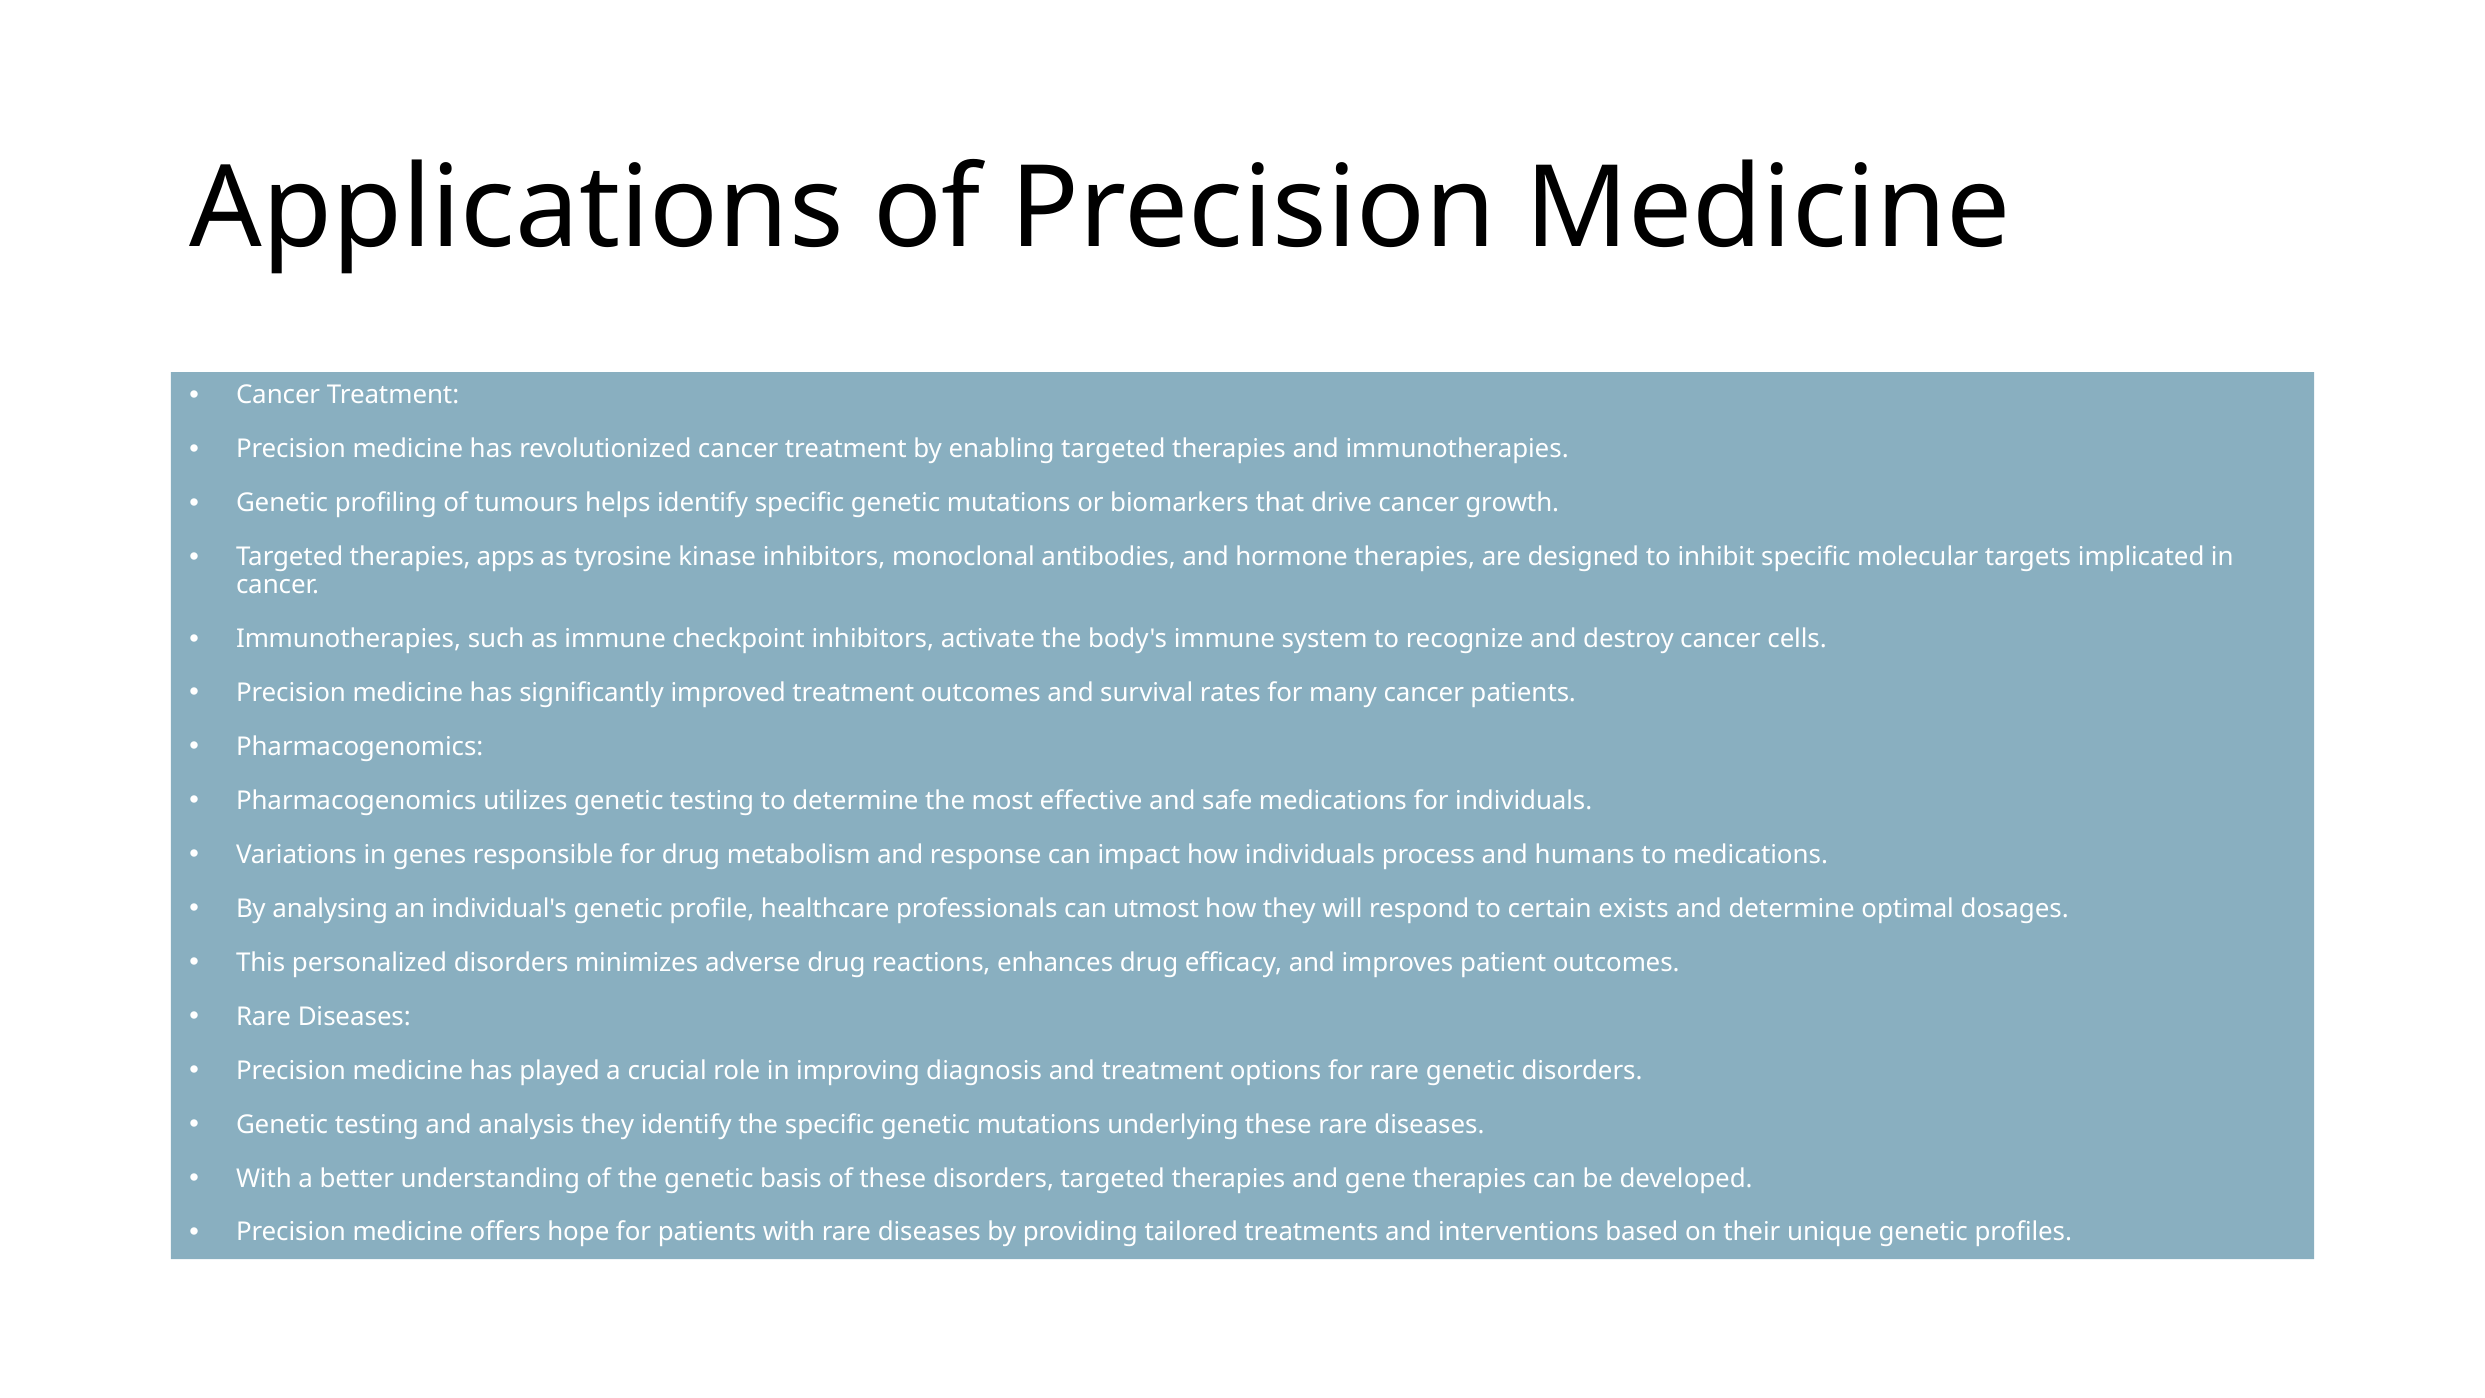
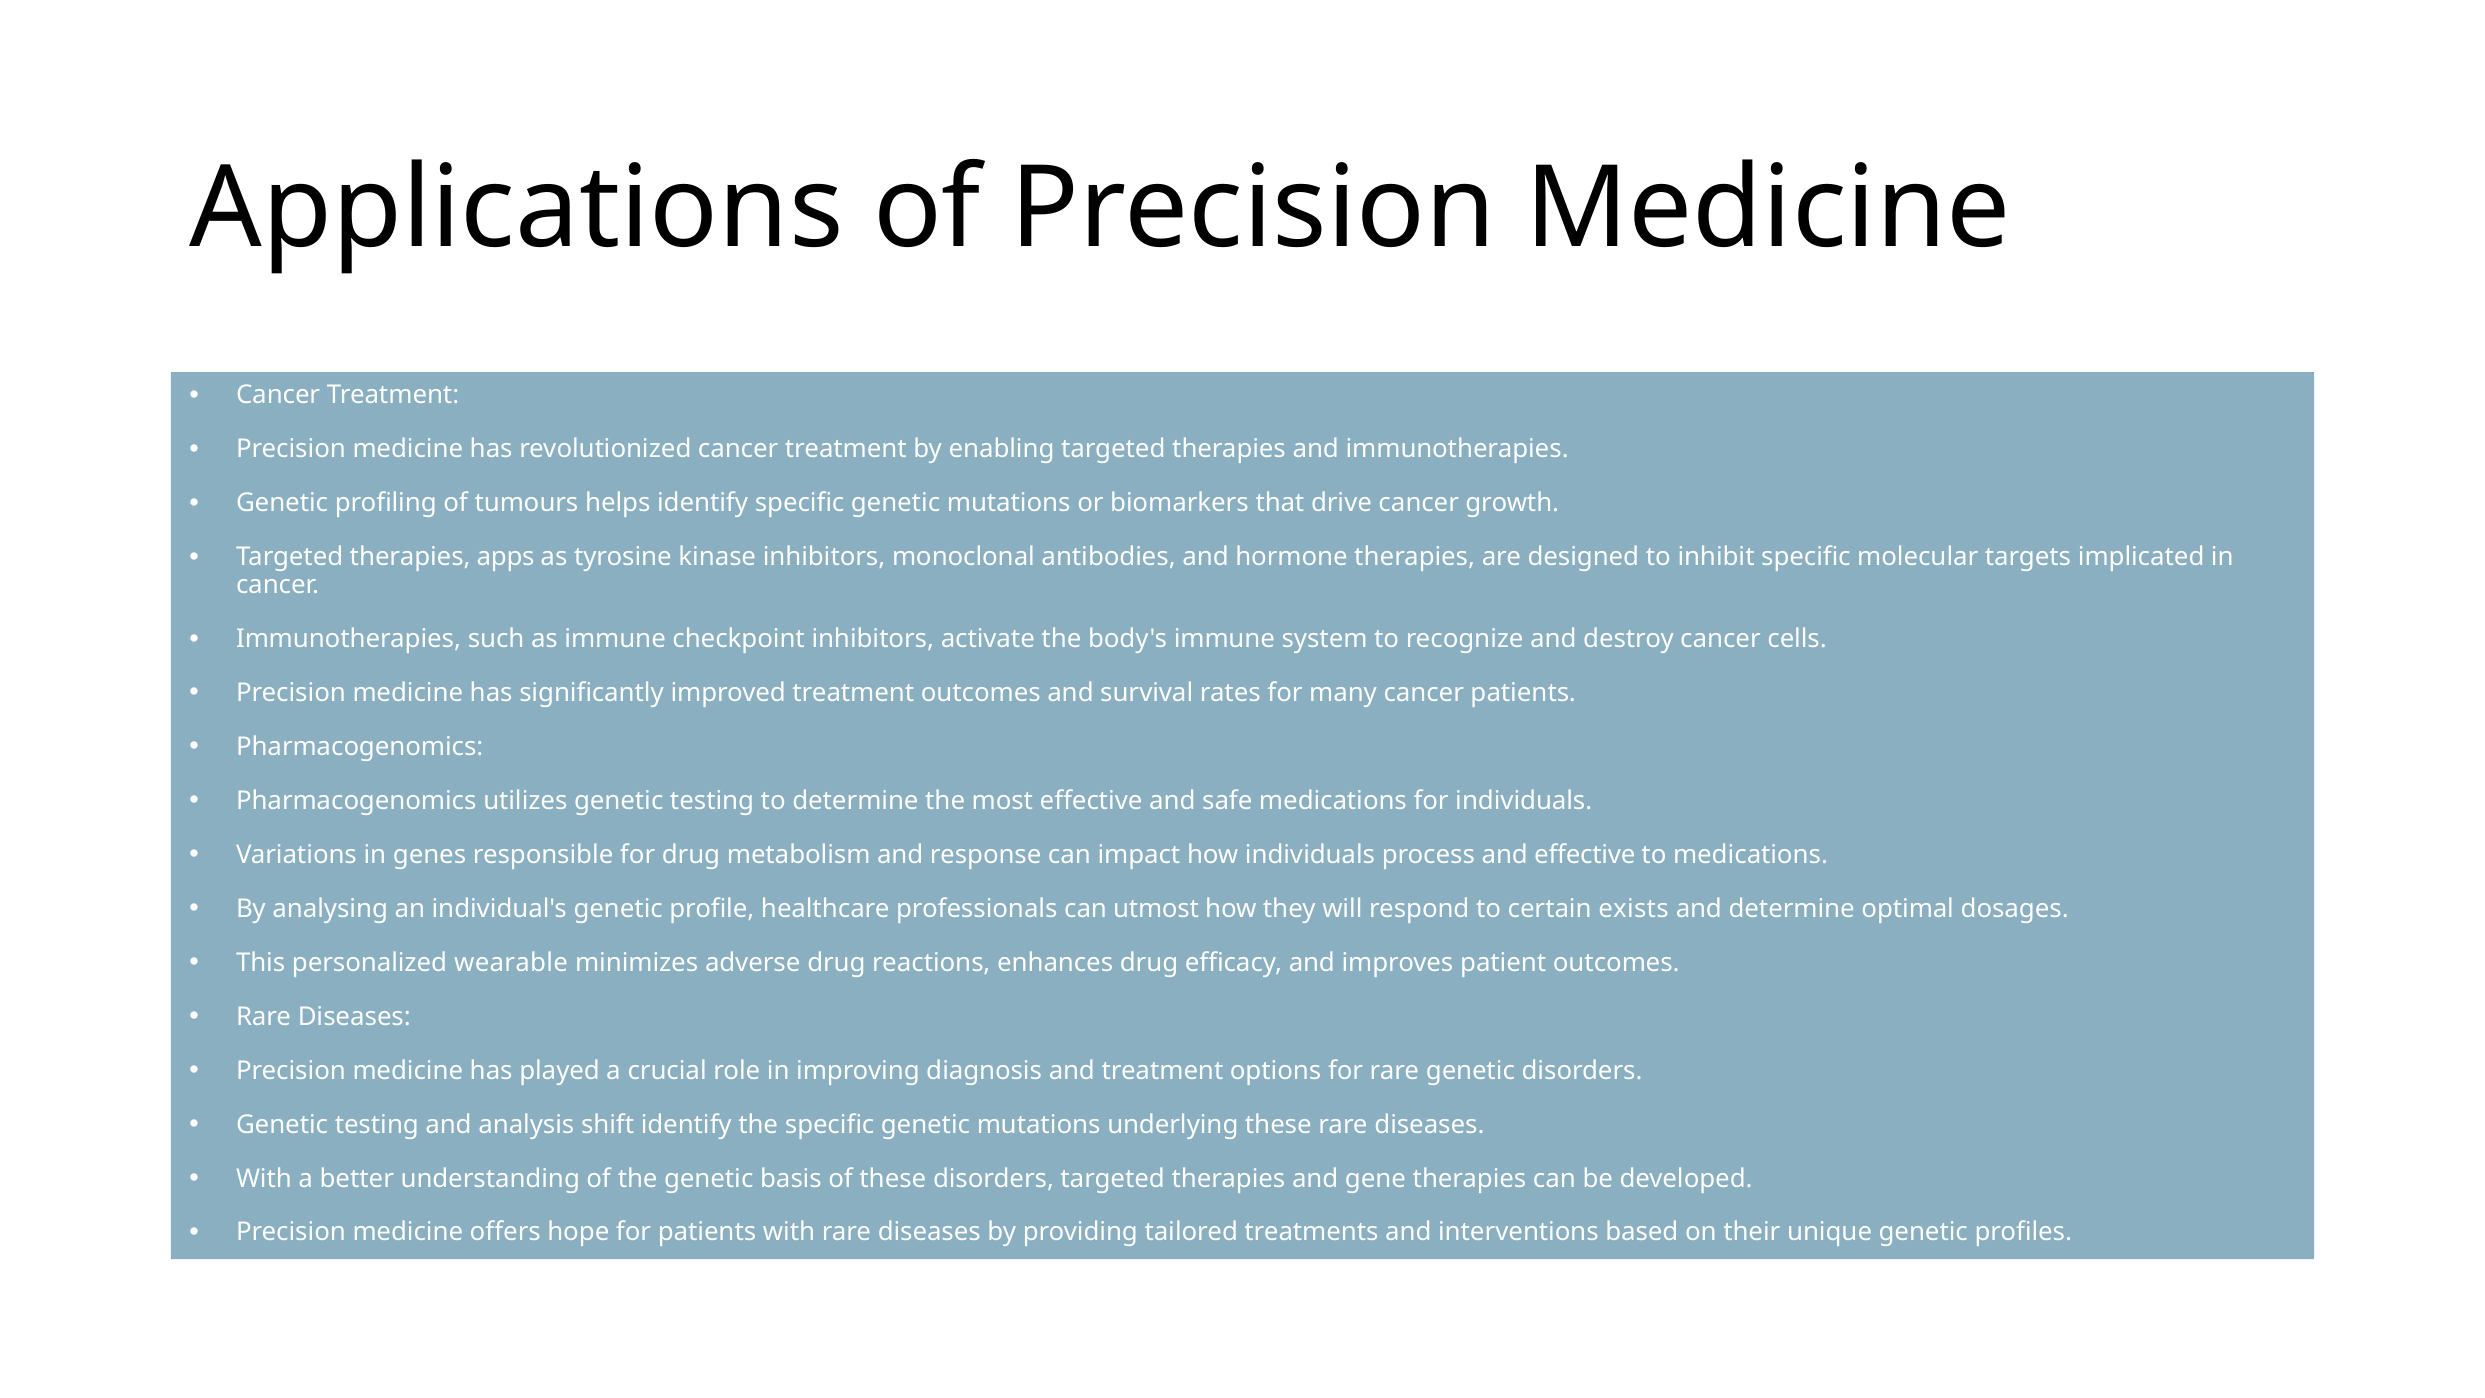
and humans: humans -> effective (1585, 855)
personalized disorders: disorders -> wearable (511, 963)
analysis they: they -> shift (608, 1124)
